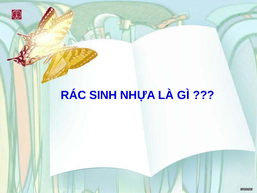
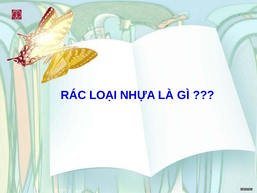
SINH: SINH -> LOẠI (103, 95)
